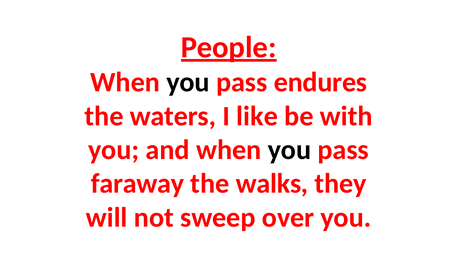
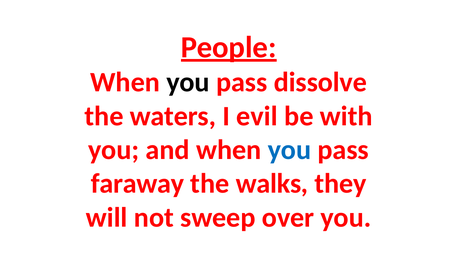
endures: endures -> dissolve (320, 82)
like: like -> evil (257, 116)
you colour: black -> blue (289, 150)
